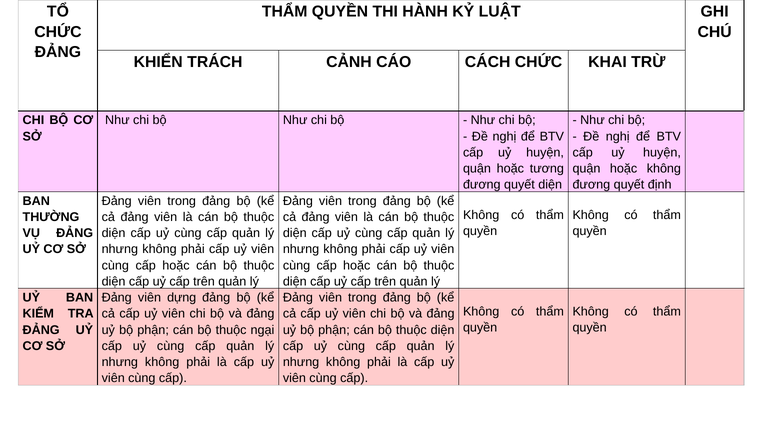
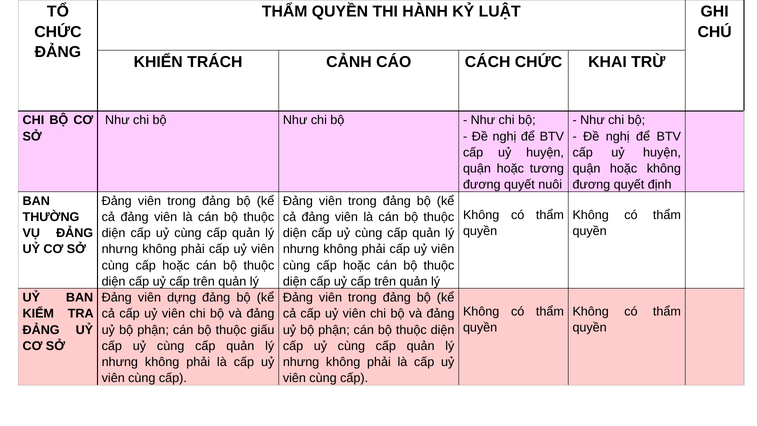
quyết diện: diện -> nuôi (550, 185)
ngại: ngại -> giấu (263, 330)
